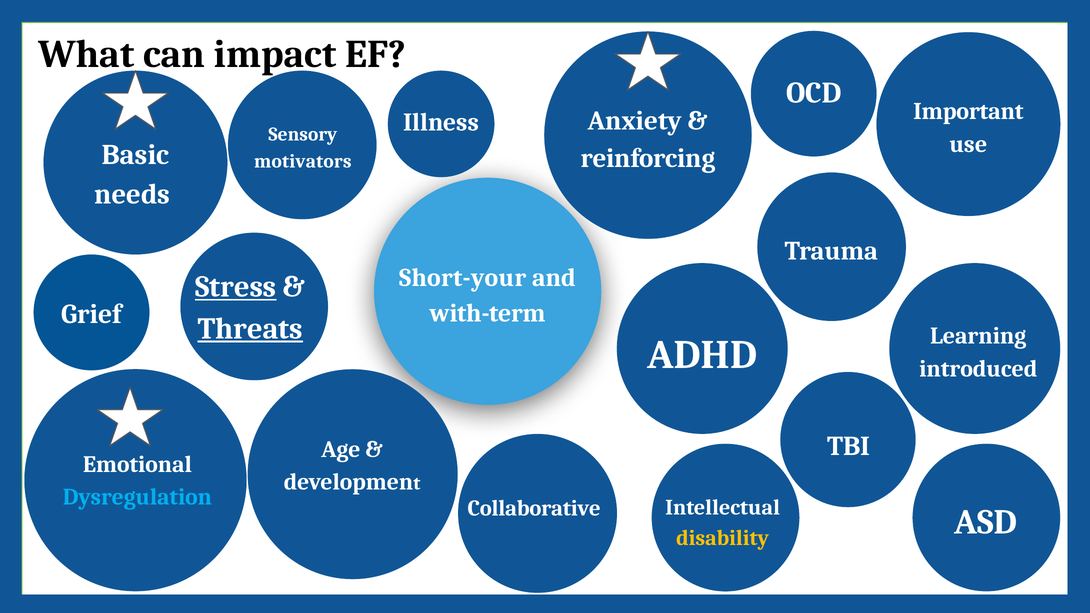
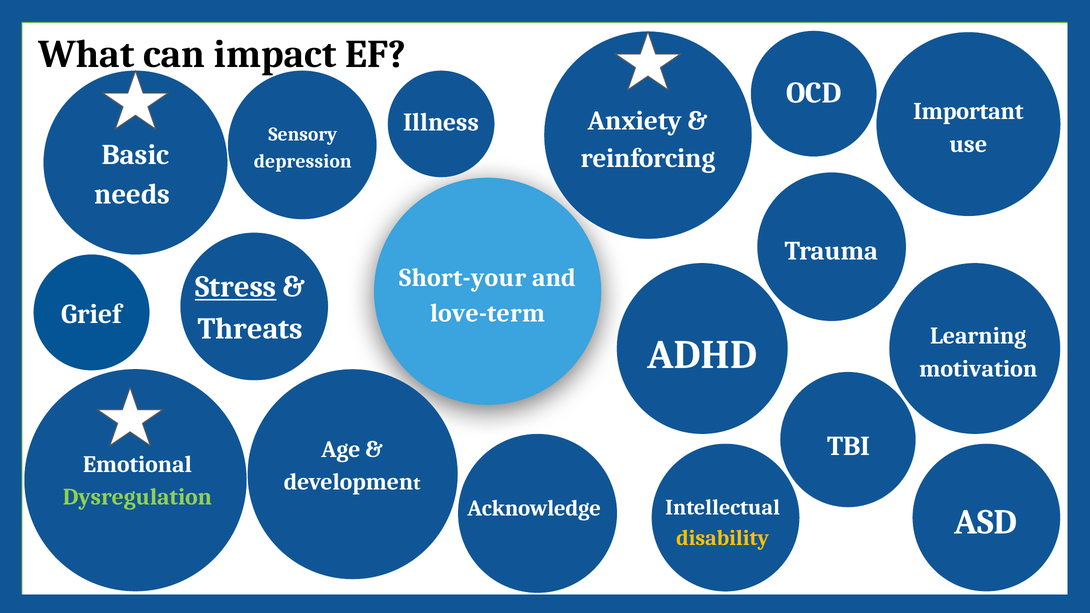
motivators: motivators -> depression (303, 161)
with-term: with-term -> love-term (488, 313)
Threats underline: present -> none (250, 329)
introduced: introduced -> motivation (978, 369)
Dysregulation colour: light blue -> light green (137, 497)
Collaborative: Collaborative -> Acknowledge (534, 508)
